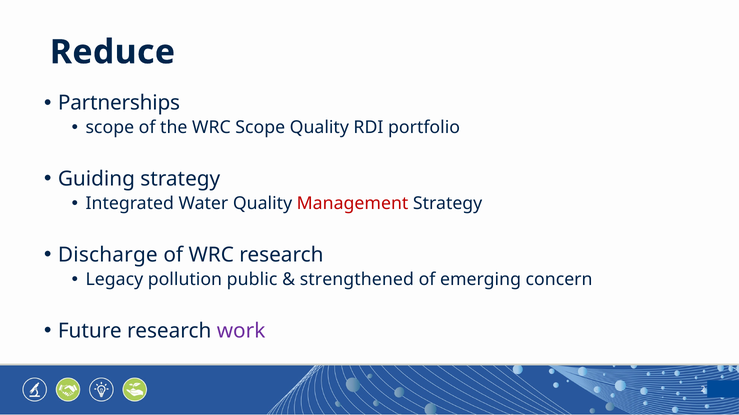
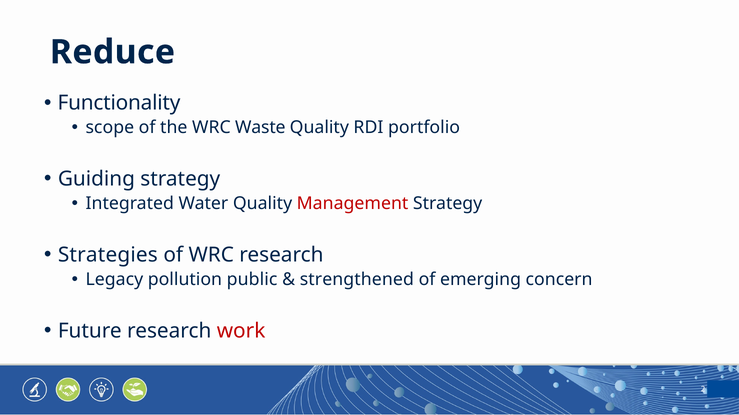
Partnerships: Partnerships -> Functionality (119, 103)
WRC Scope: Scope -> Waste (260, 128)
Discharge: Discharge -> Strategies (108, 255)
work colour: purple -> red (241, 331)
